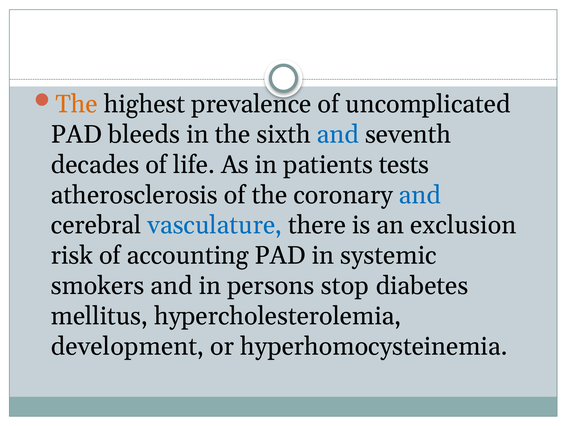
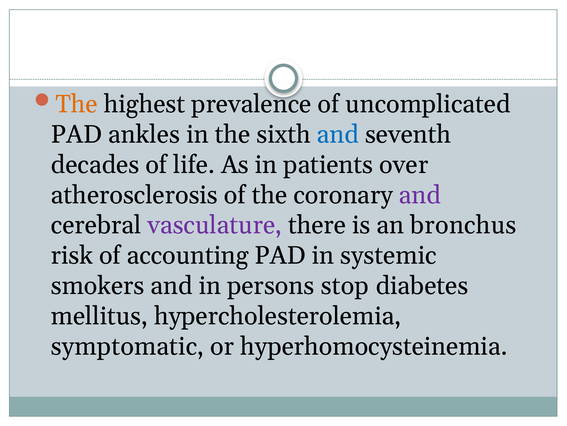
bleeds: bleeds -> ankles (144, 134)
tests: tests -> over (404, 164)
and colour: blue -> purple (420, 195)
vasculature colour: blue -> purple (215, 225)
exclusion: exclusion -> bronchus (463, 225)
development: development -> symptomatic (128, 346)
